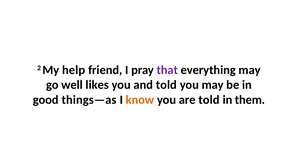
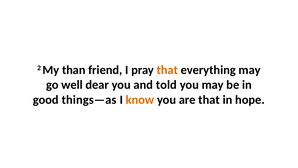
help: help -> than (74, 70)
that colour: purple -> orange (167, 70)
likes: likes -> dear (97, 85)
are told: told -> that (209, 100)
them: them -> hope (250, 100)
